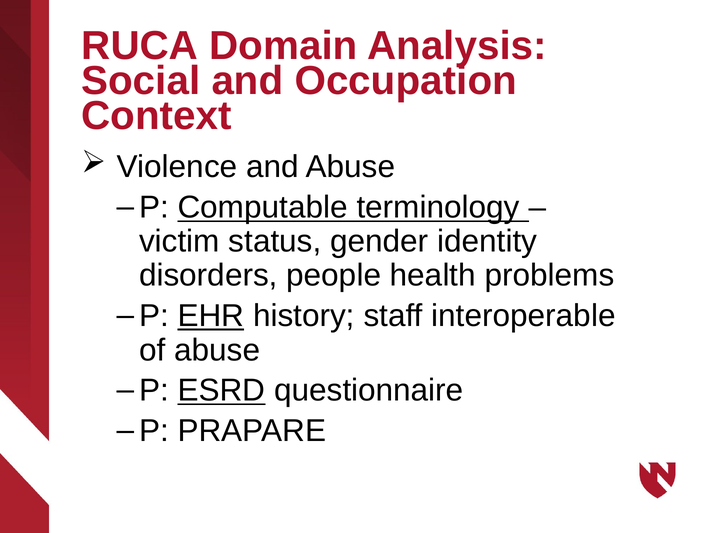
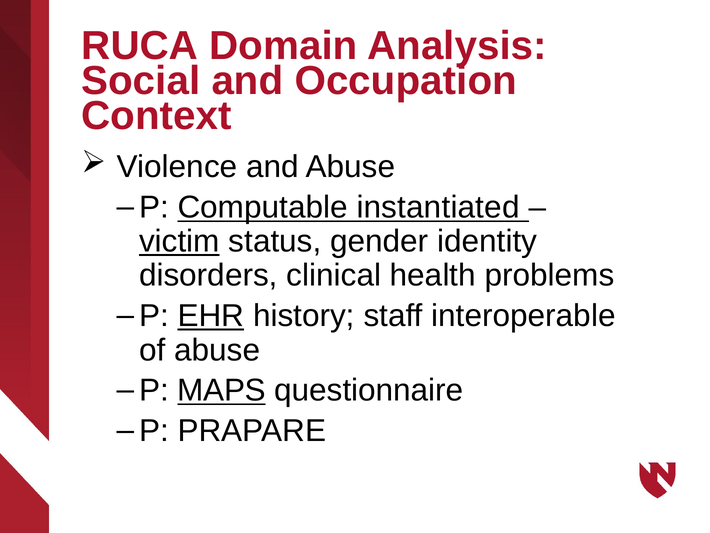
terminology: terminology -> instantiated (438, 207)
victim underline: none -> present (179, 241)
people: people -> clinical (334, 275)
ESRD: ESRD -> MAPS (222, 390)
